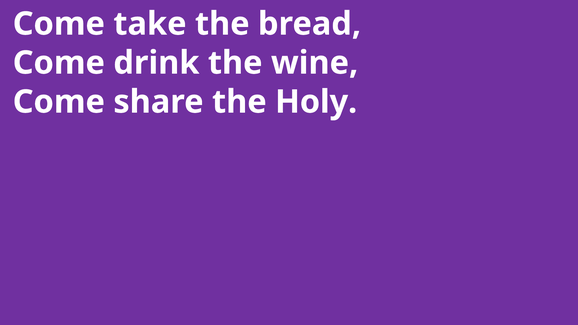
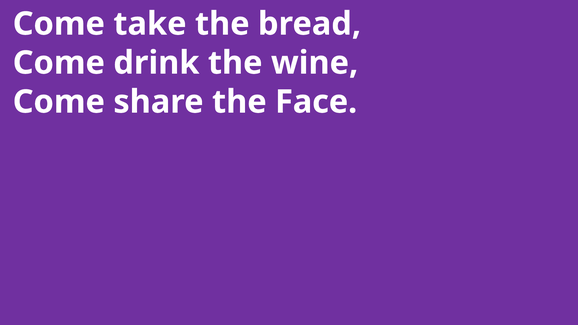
Holy: Holy -> Face (316, 102)
